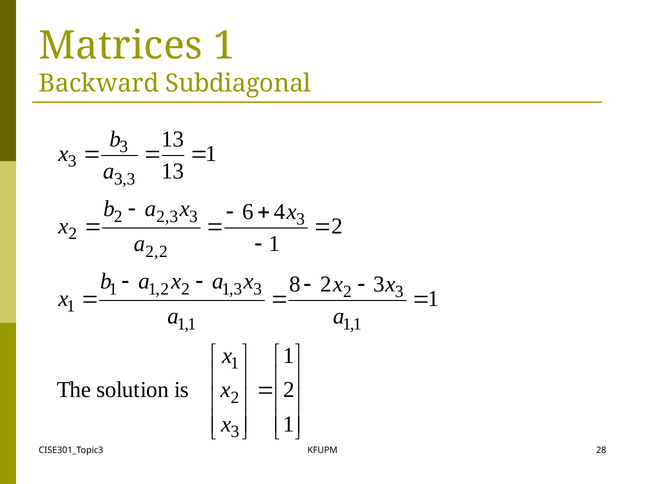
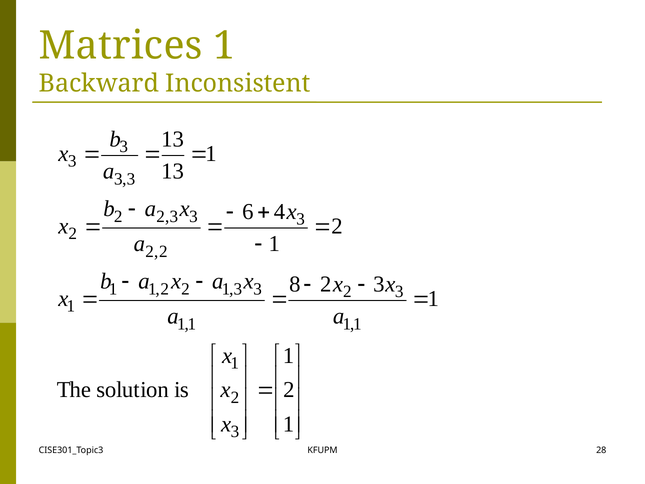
Subdiagonal: Subdiagonal -> Inconsistent (238, 83)
